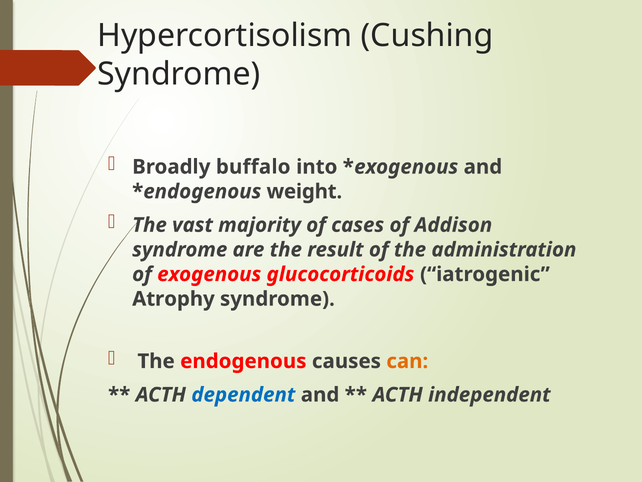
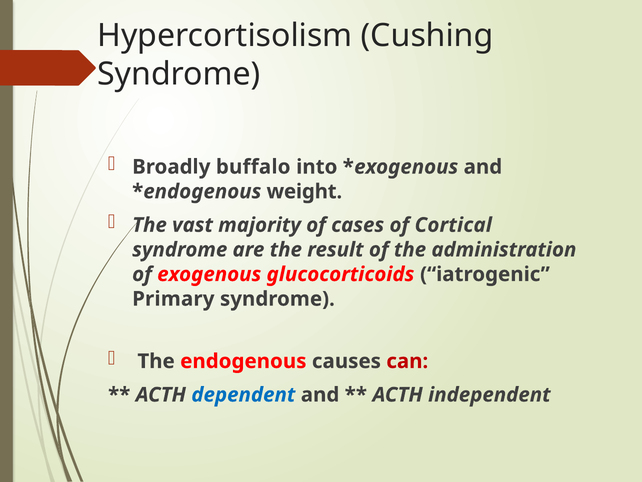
Addison: Addison -> Cortical (453, 225)
Atrophy: Atrophy -> Primary (173, 299)
can colour: orange -> red (407, 361)
